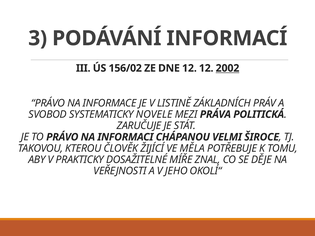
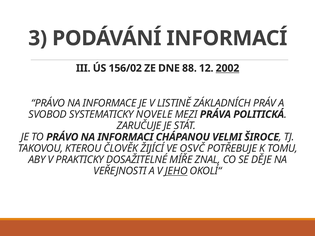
DNE 12: 12 -> 88 (189, 68)
MĚLA: MĚLA -> OSVČ (192, 149)
JEHO underline: none -> present (176, 171)
